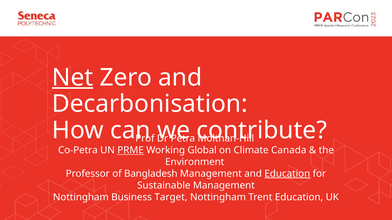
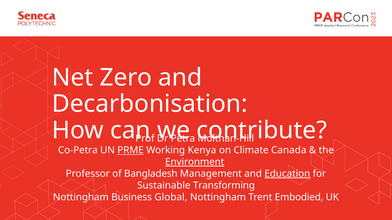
Net underline: present -> none (73, 78)
Global: Global -> Kenya (202, 151)
Environment underline: none -> present (195, 162)
Sustainable Management: Management -> Transforming (224, 186)
Target: Target -> Global (171, 198)
Trent Education: Education -> Embodied (299, 198)
